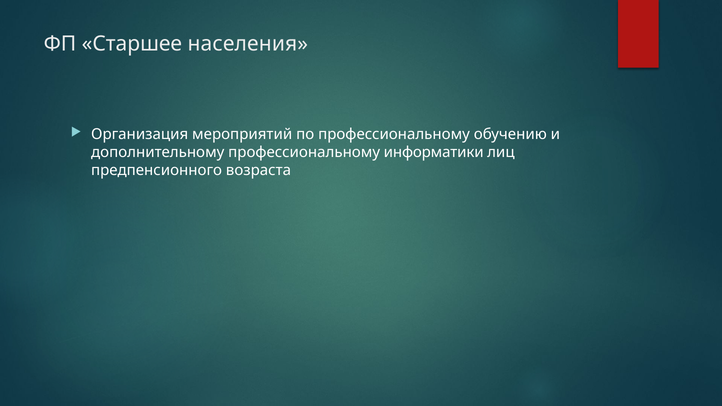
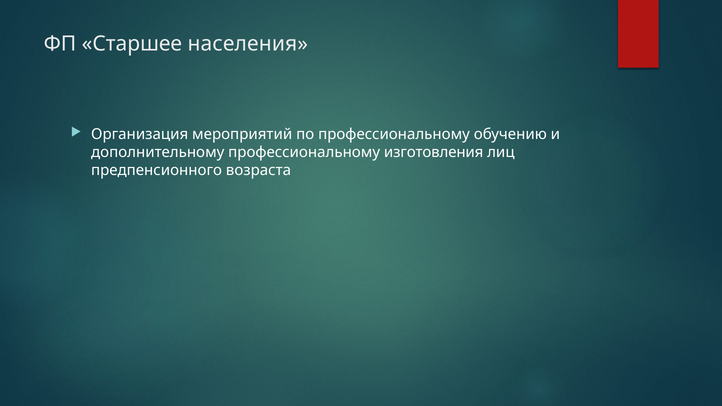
информатики: информатики -> изготовления (434, 152)
